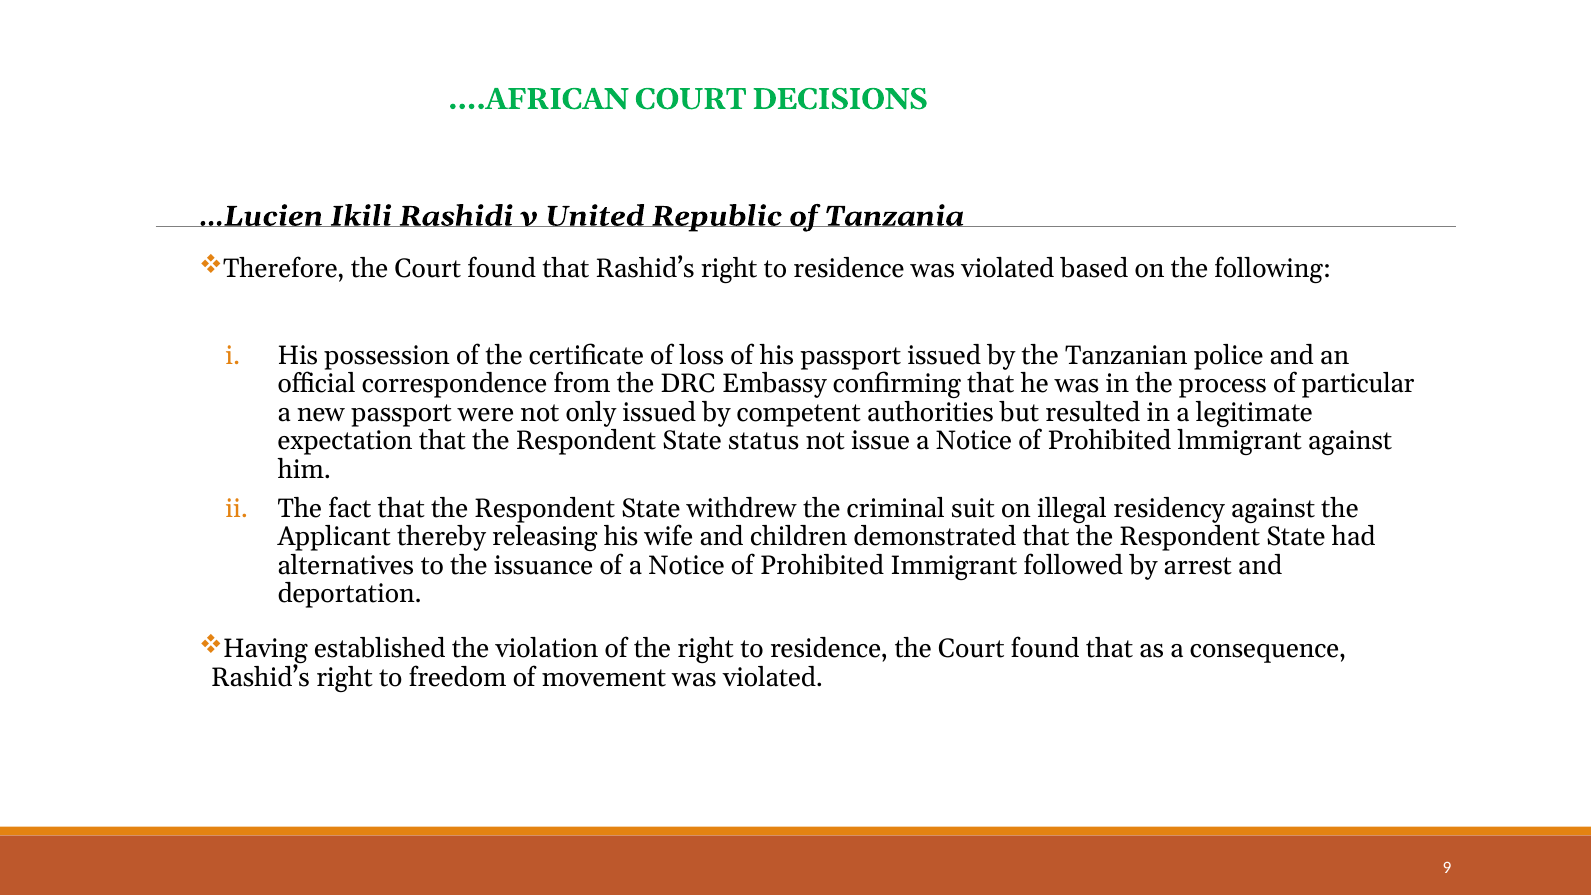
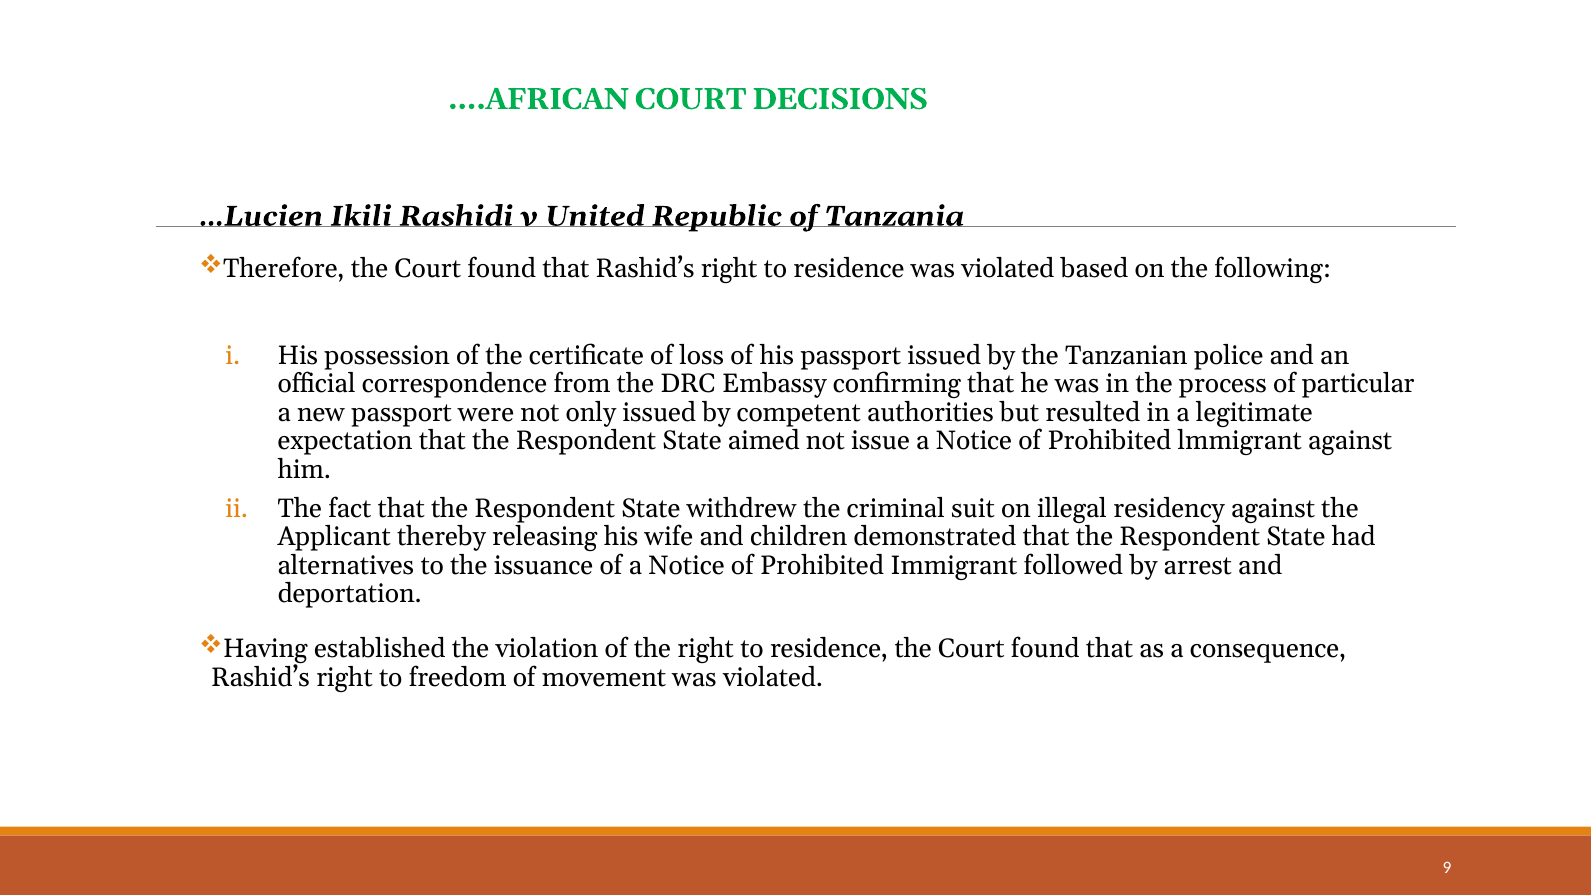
status: status -> aimed (764, 441)
